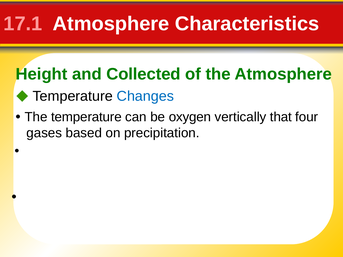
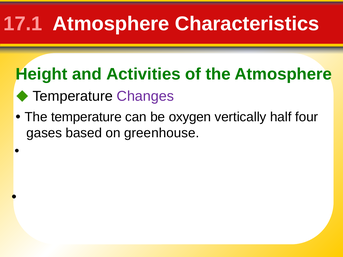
Collected: Collected -> Activities (143, 74)
Changes colour: blue -> purple (145, 96)
that: that -> half (281, 117)
precipitation: precipitation -> greenhouse (162, 133)
